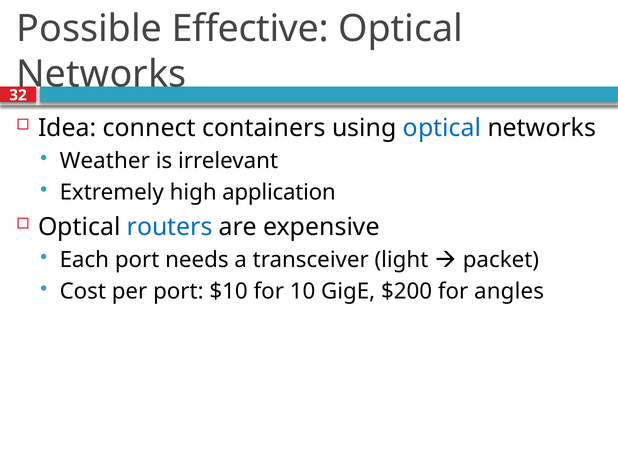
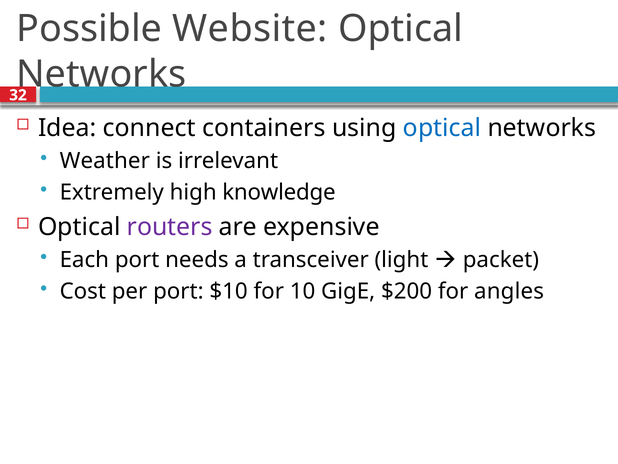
Effective: Effective -> Website (250, 29)
application: application -> knowledge (279, 192)
routers colour: blue -> purple (170, 227)
